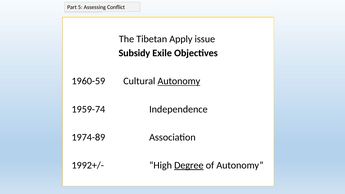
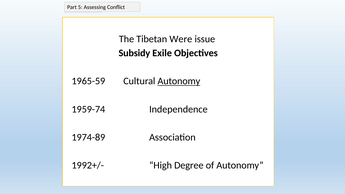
Apply: Apply -> Were (181, 39)
1960-59: 1960-59 -> 1965-59 (88, 81)
Degree underline: present -> none (189, 165)
